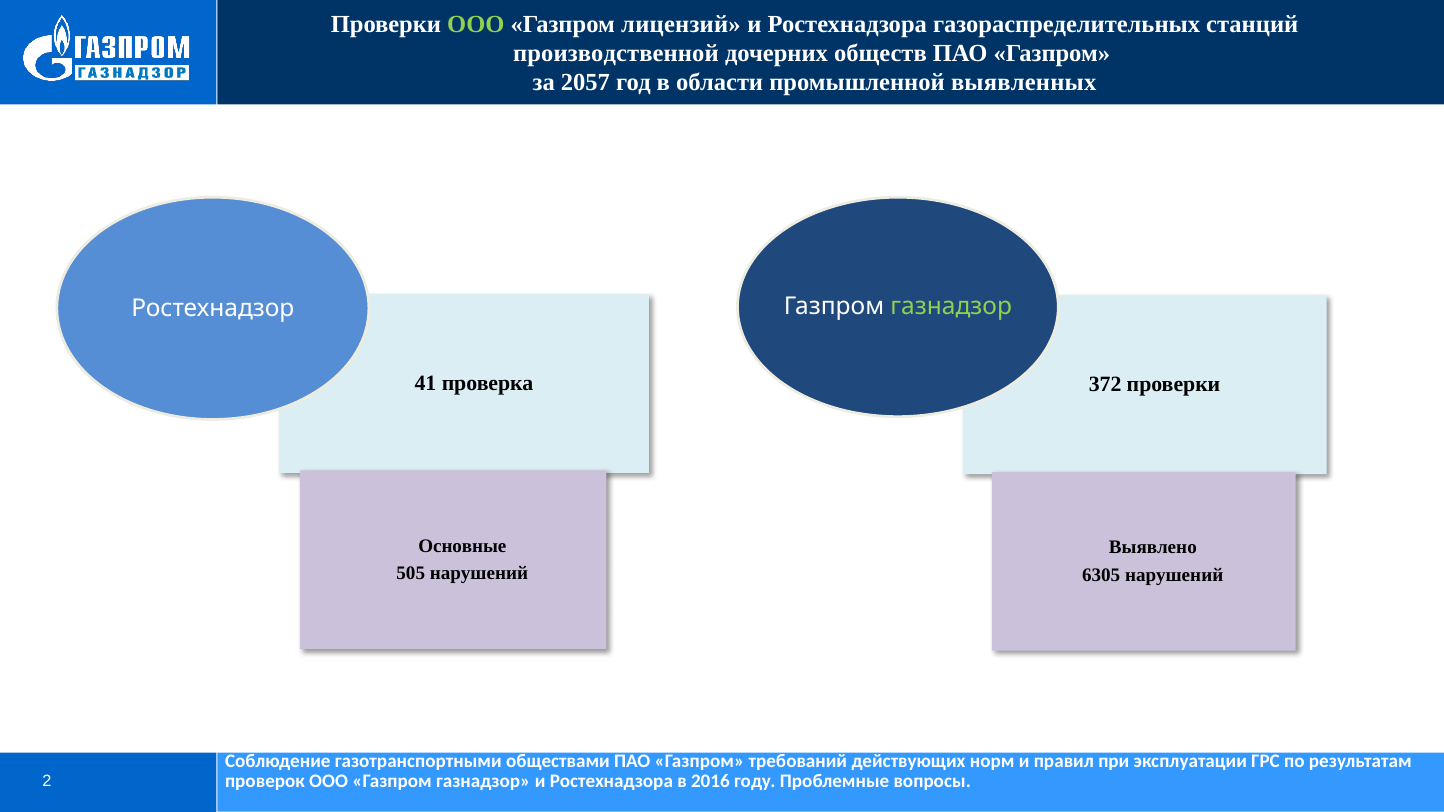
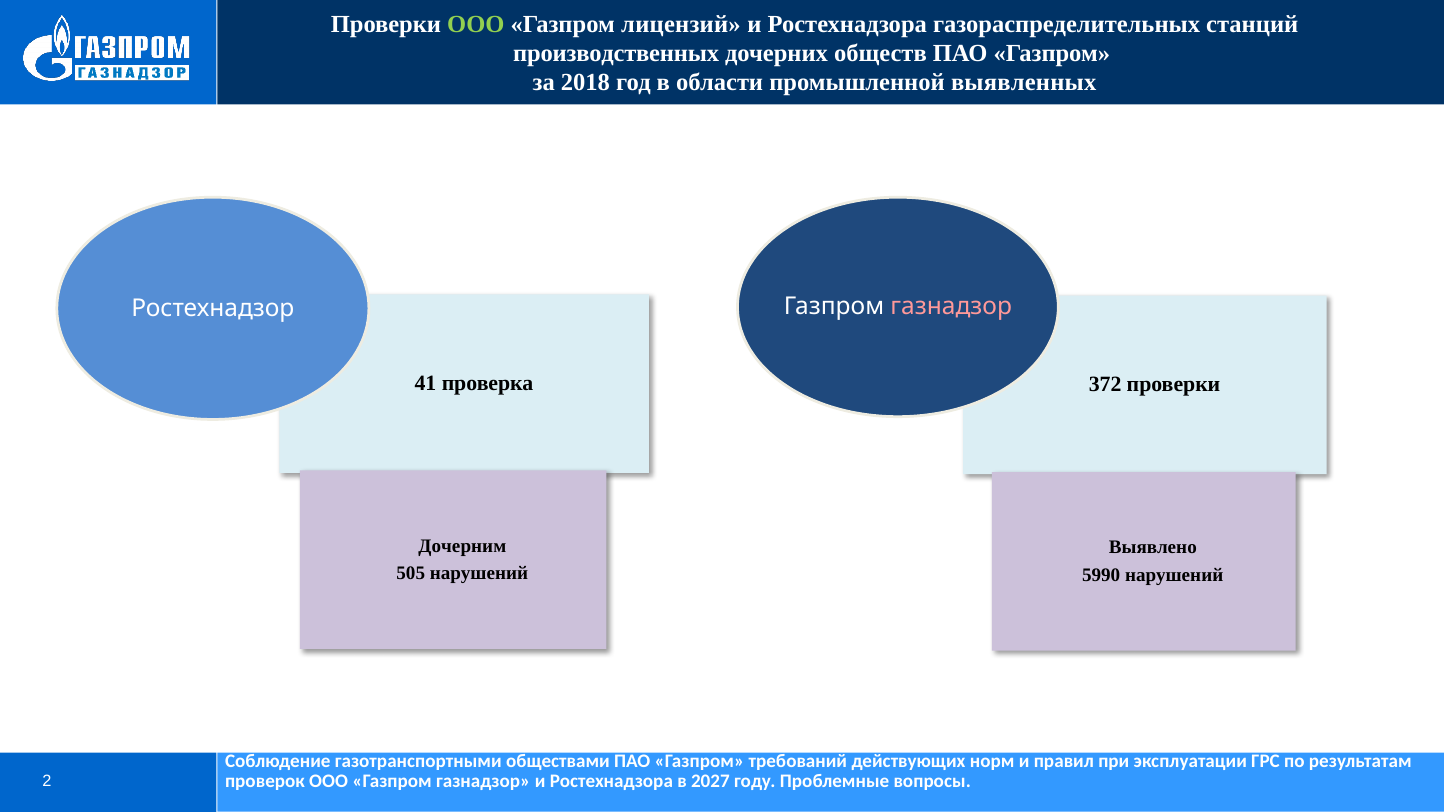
производственной: производственной -> производственных (616, 53)
2057: 2057 -> 2018 (585, 83)
газнадзор colour: light green -> pink (951, 307)
Основные: Основные -> Дочерним (462, 546)
6305: 6305 -> 5990 (1101, 575)
2016: 2016 -> 2027 (710, 782)
